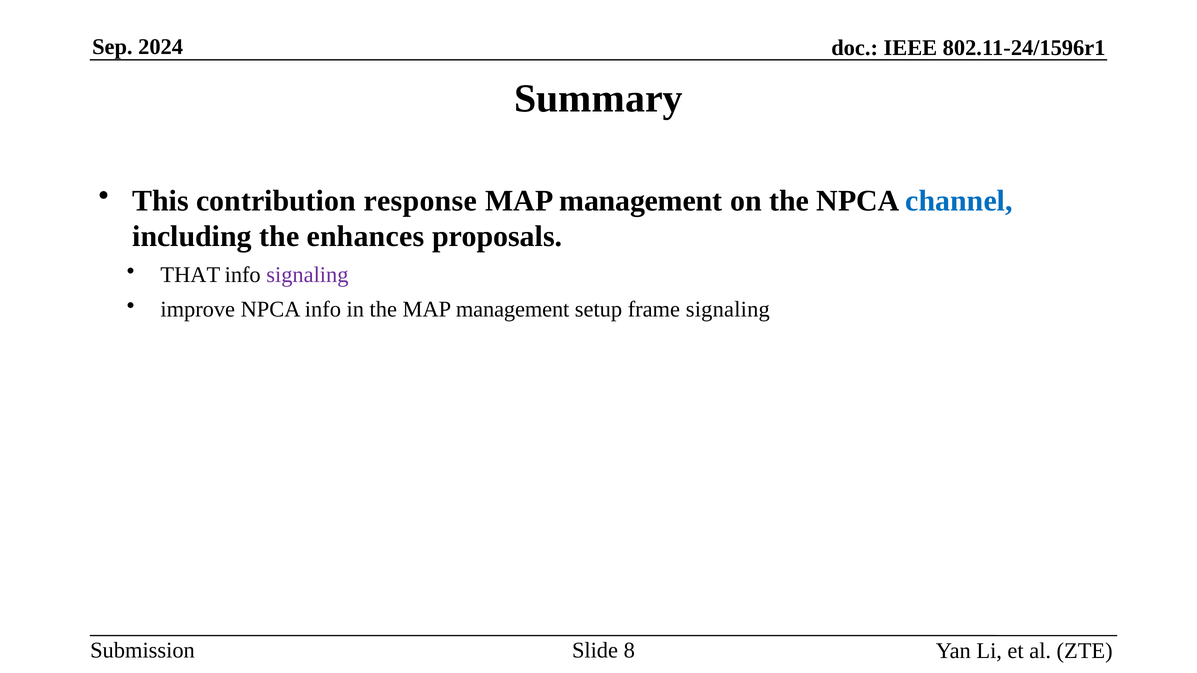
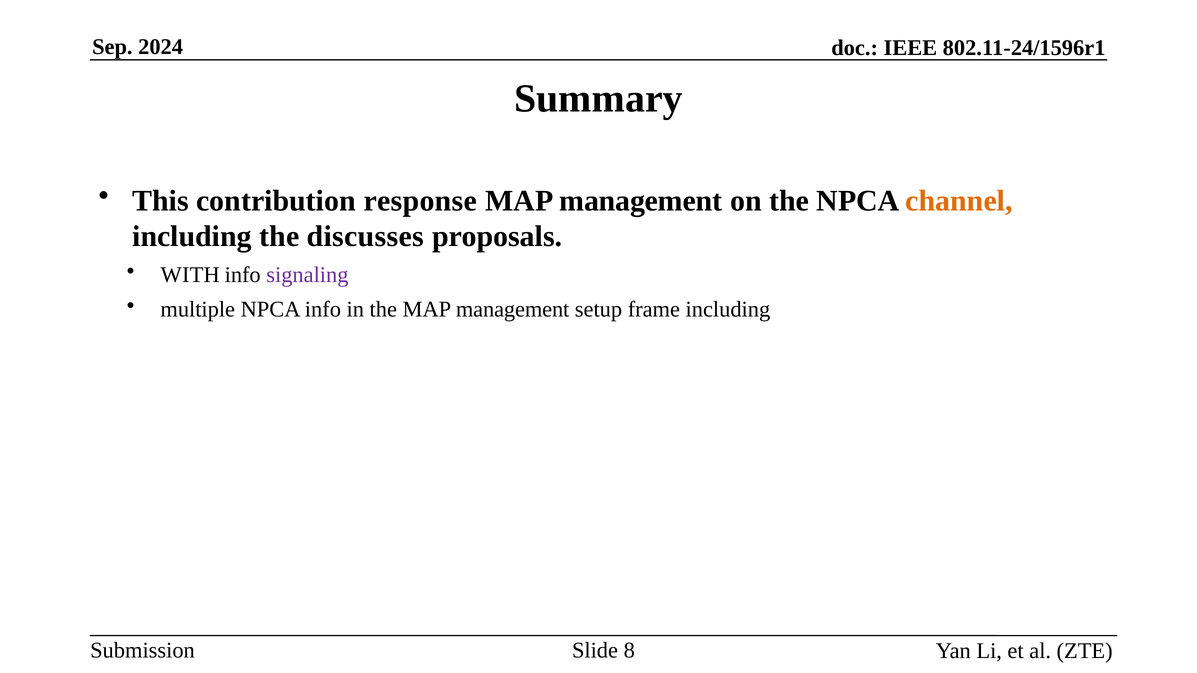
channel colour: blue -> orange (959, 201)
enhances: enhances -> discusses (365, 237)
THAT: THAT -> WITH (190, 275)
improve: improve -> multiple (198, 309)
frame signaling: signaling -> including (728, 309)
